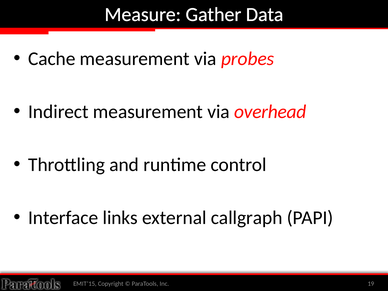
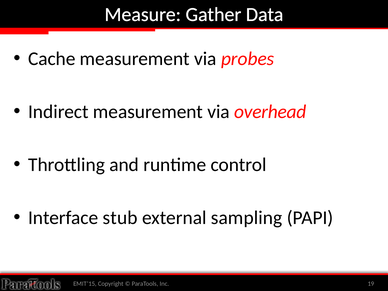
links: links -> stub (120, 218)
callgraph: callgraph -> sampling (247, 218)
